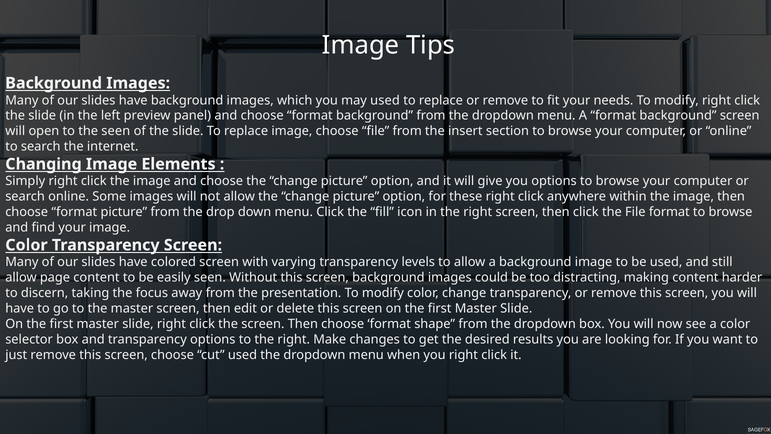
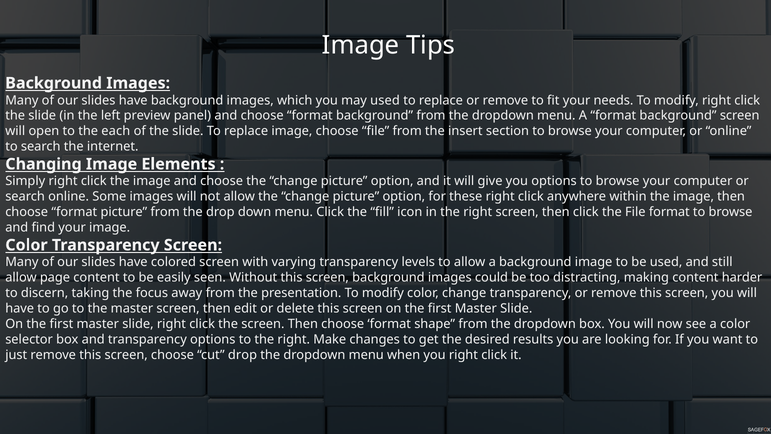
the seen: seen -> each (116, 131)
cut used: used -> drop (242, 355)
